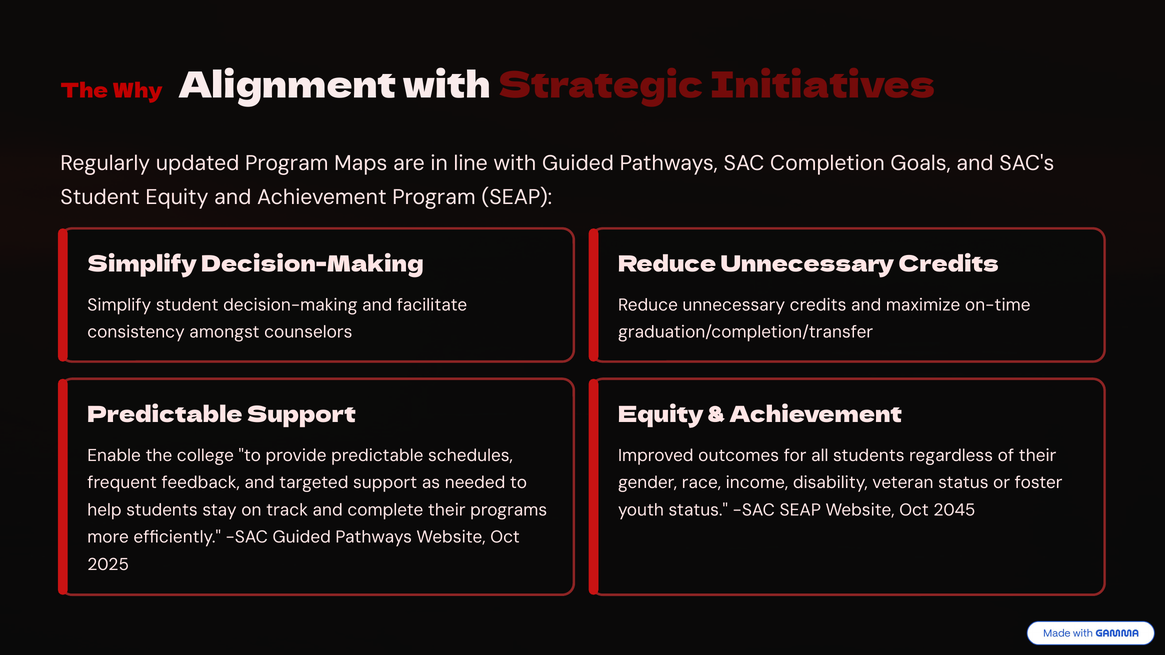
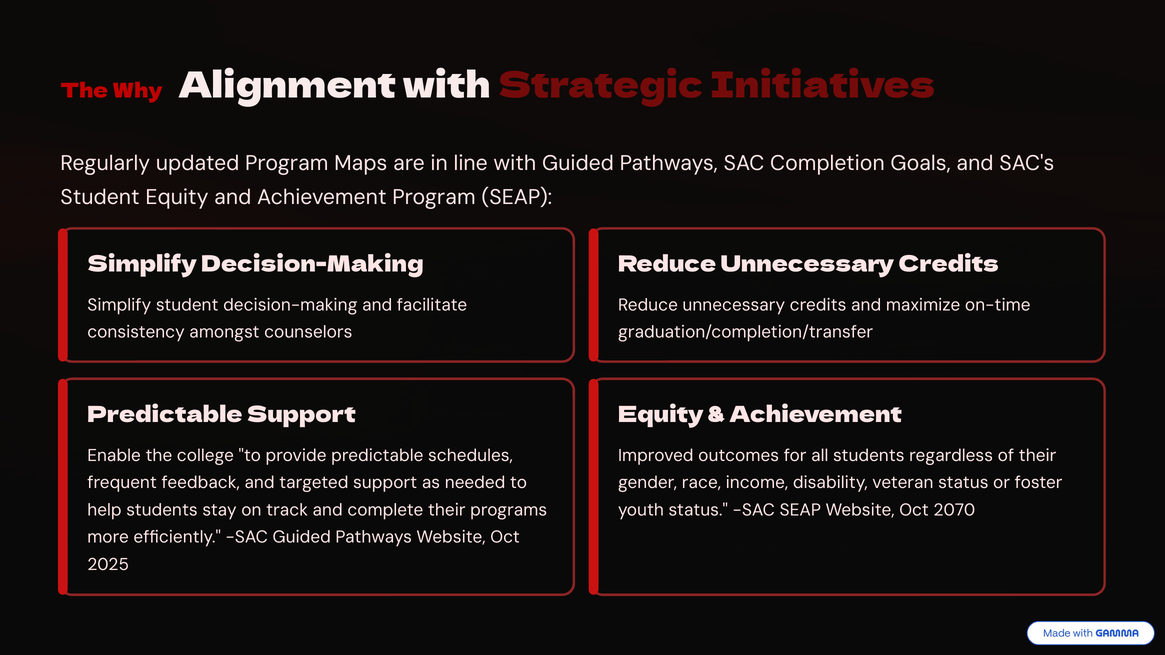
2045: 2045 -> 2070 (954, 510)
